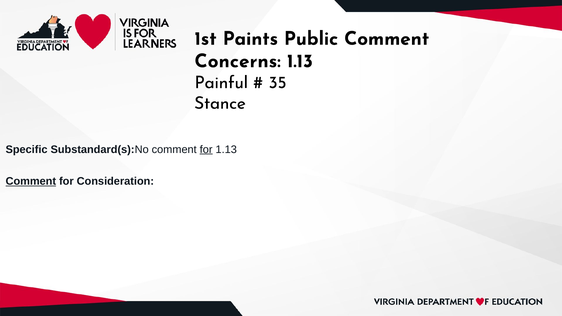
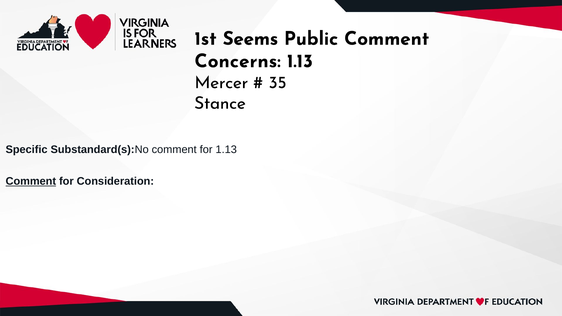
Paints: Paints -> Seems (250, 39)
Painful: Painful -> Mercer (221, 83)
for underline: present -> none (206, 150)
